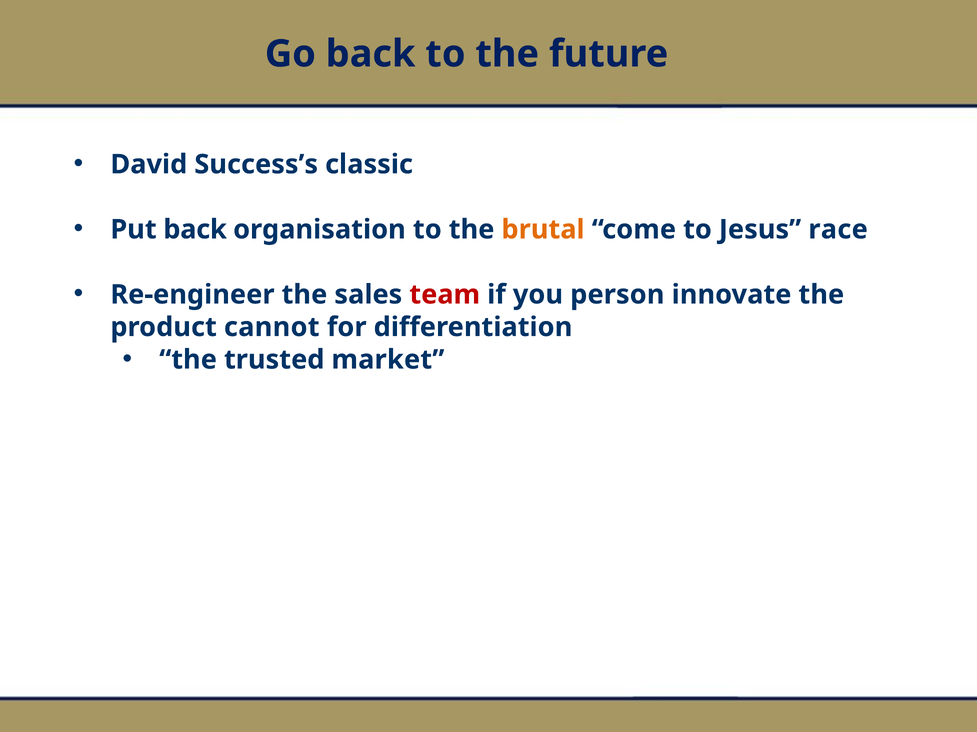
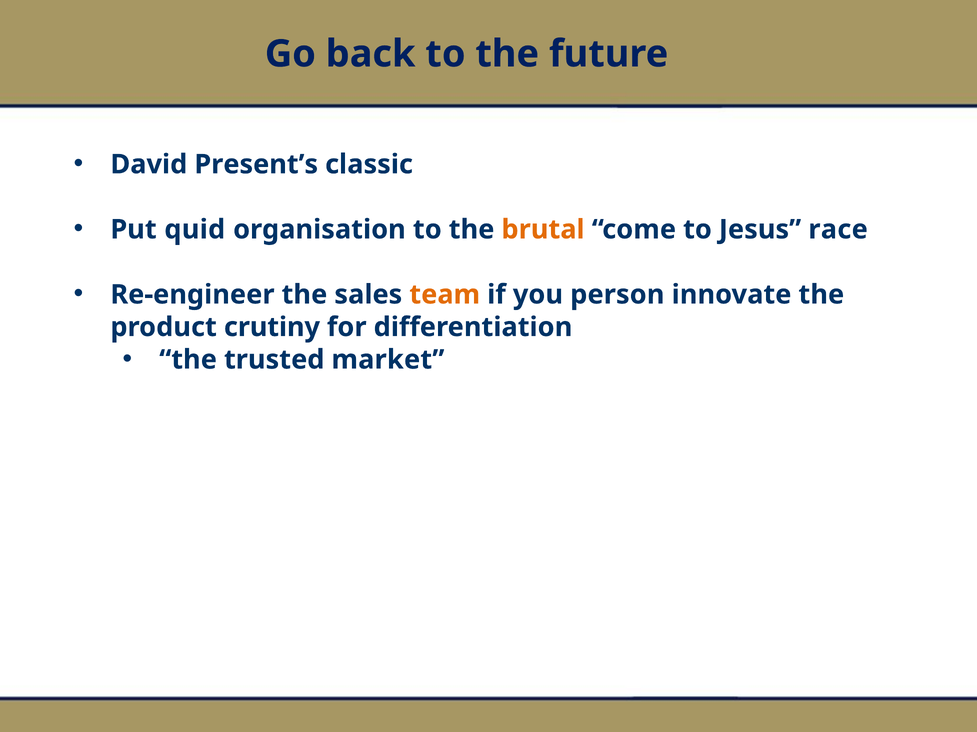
Success’s: Success’s -> Present’s (256, 165)
Put back: back -> quid (195, 230)
team colour: red -> orange (445, 295)
cannot: cannot -> crutiny (272, 327)
